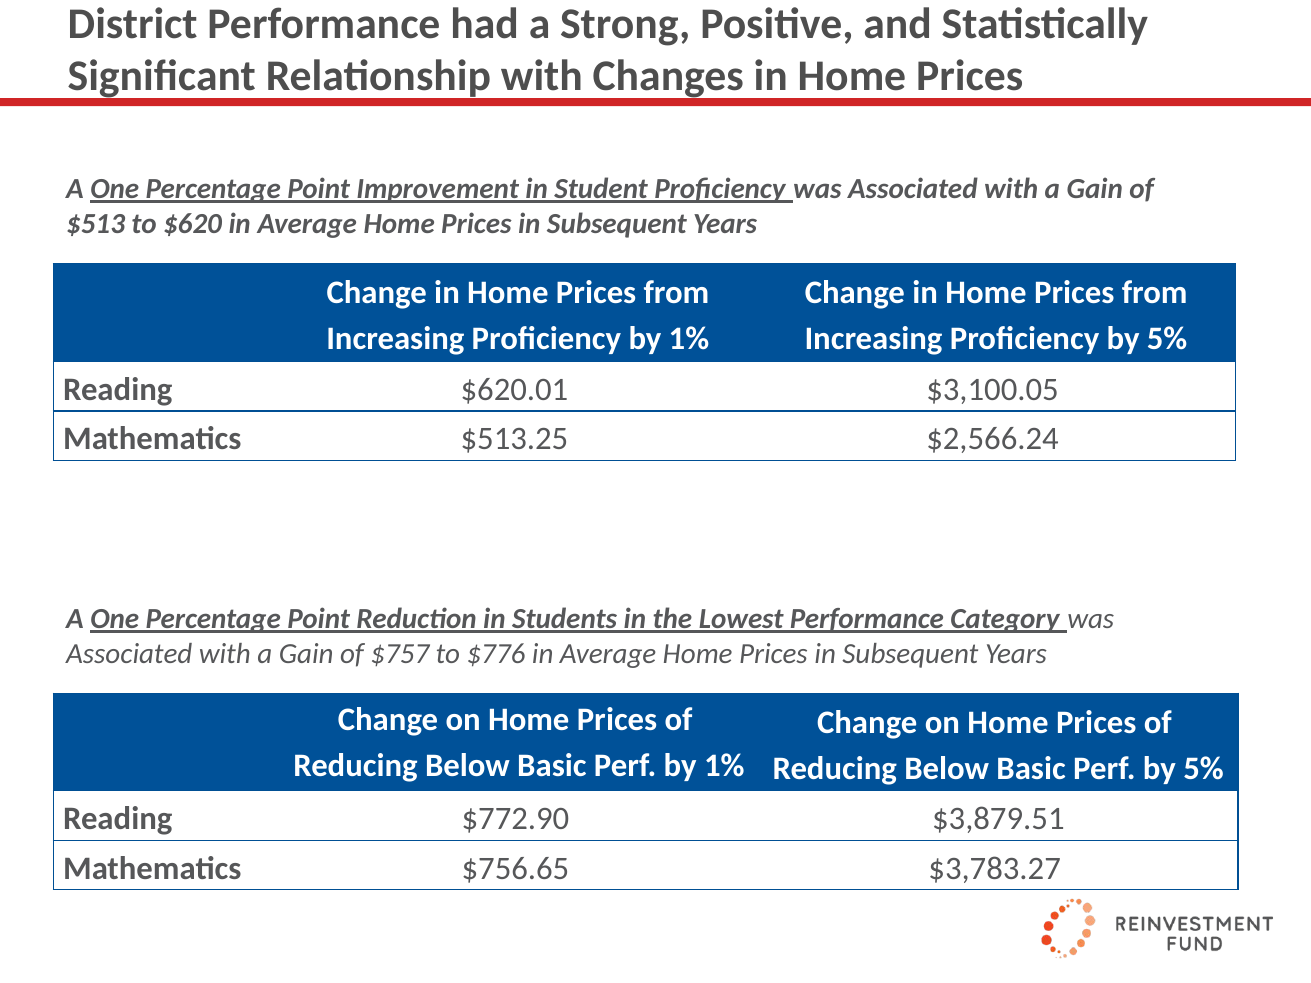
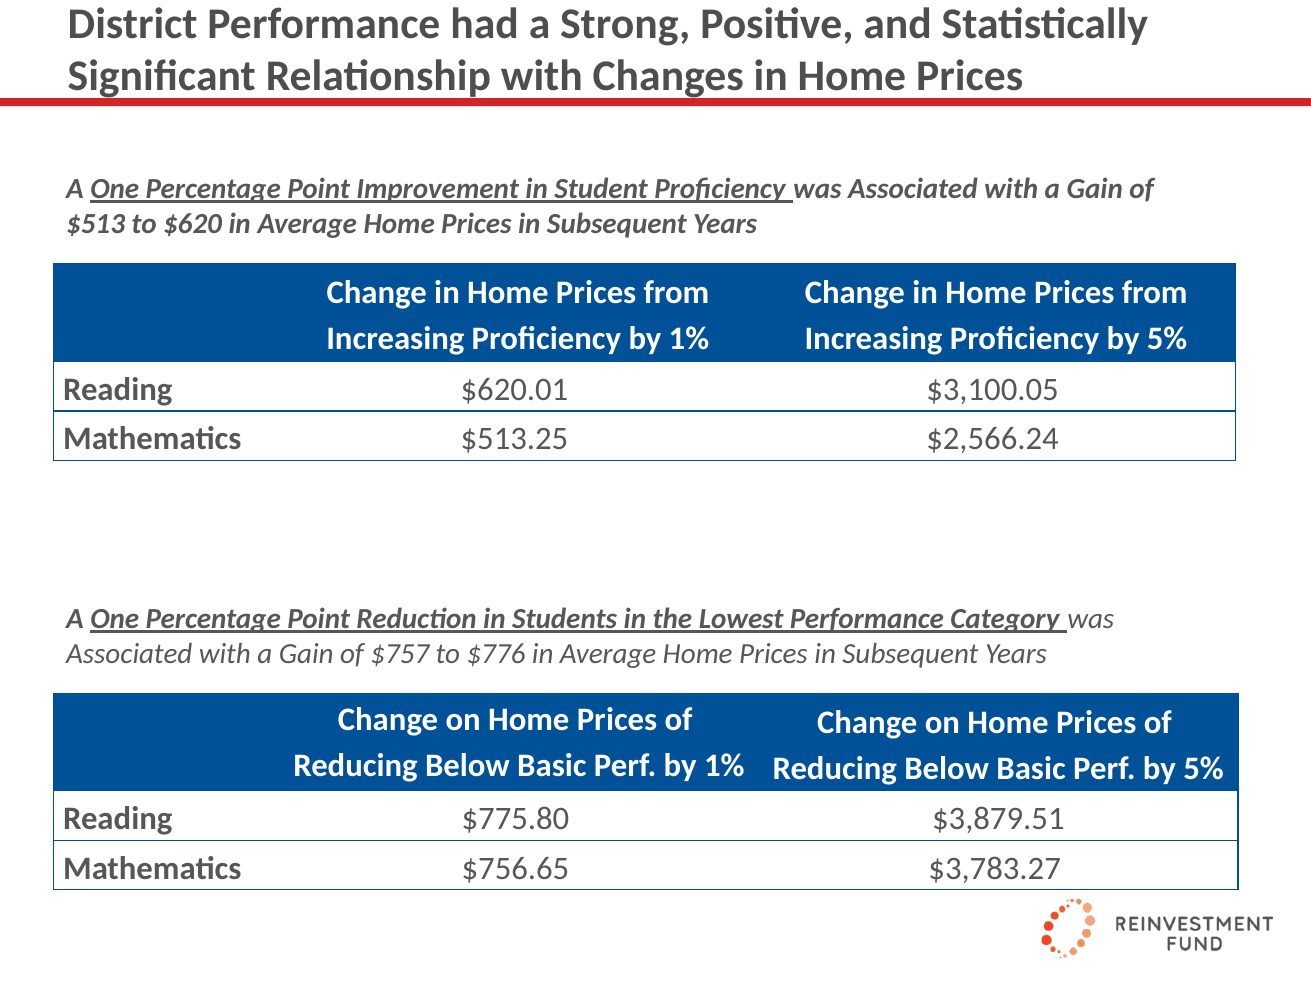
$772.90: $772.90 -> $775.80 (515, 819)
